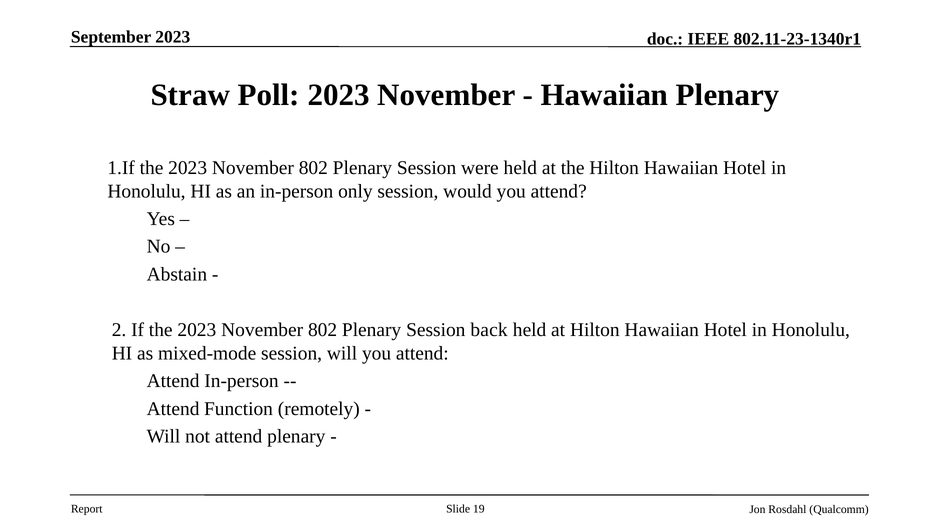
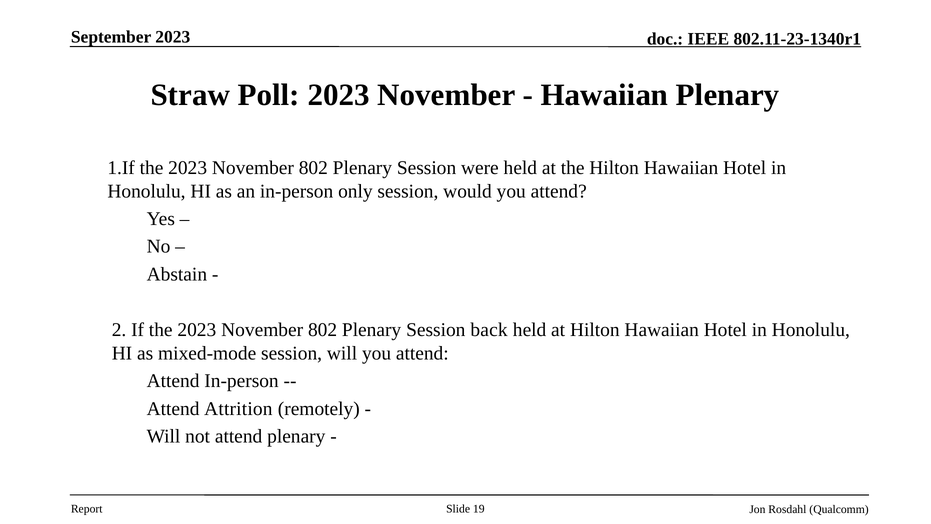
Function: Function -> Attrition (238, 408)
